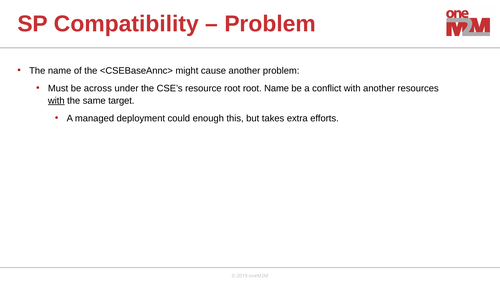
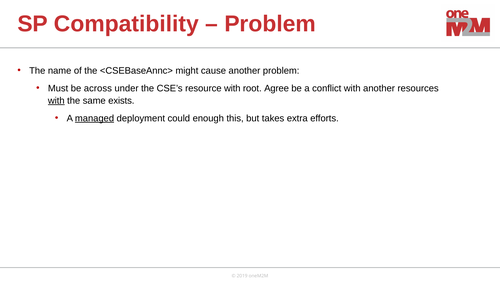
resource root: root -> with (232, 88)
root Name: Name -> Agree (277, 88)
target: target -> exists (121, 100)
managed underline: none -> present (95, 118)
